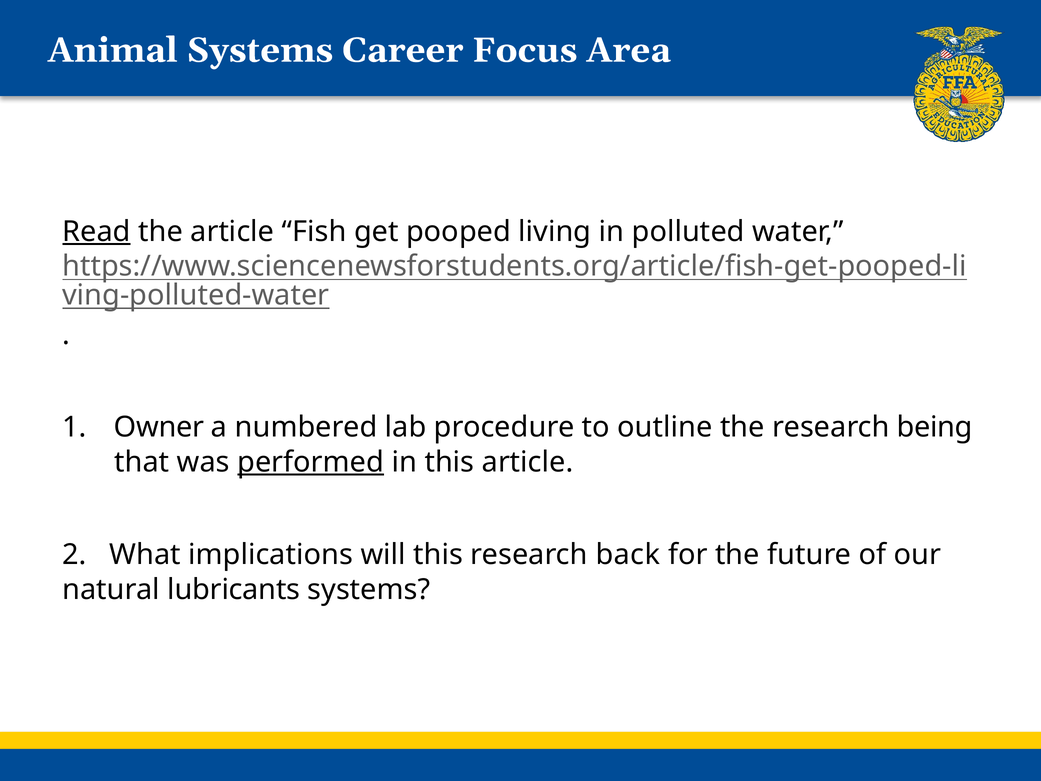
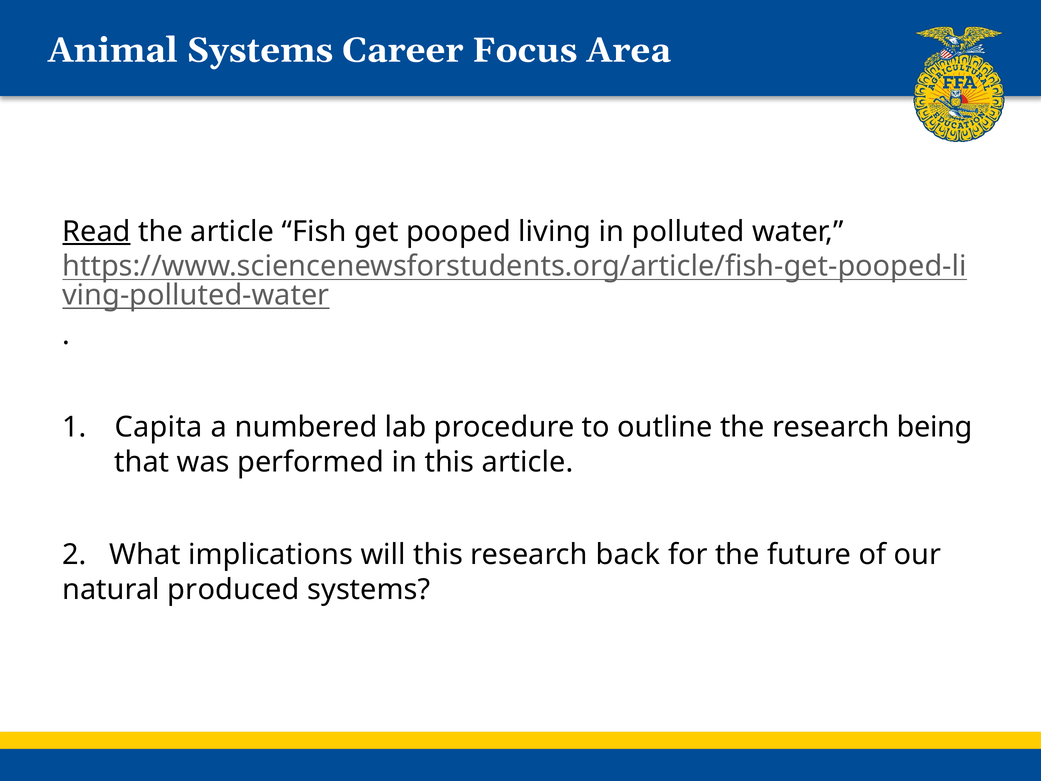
Owner: Owner -> Capita (159, 427)
performed underline: present -> none (311, 462)
lubricants: lubricants -> produced (234, 589)
